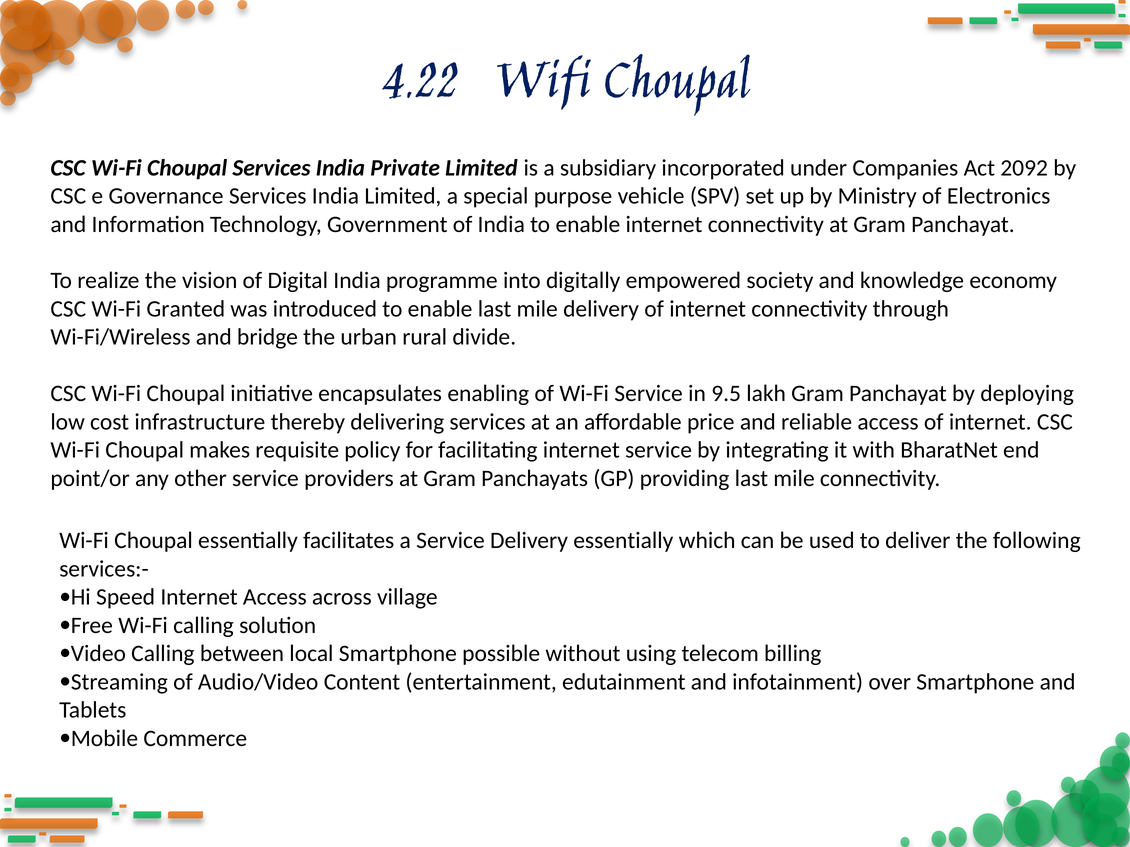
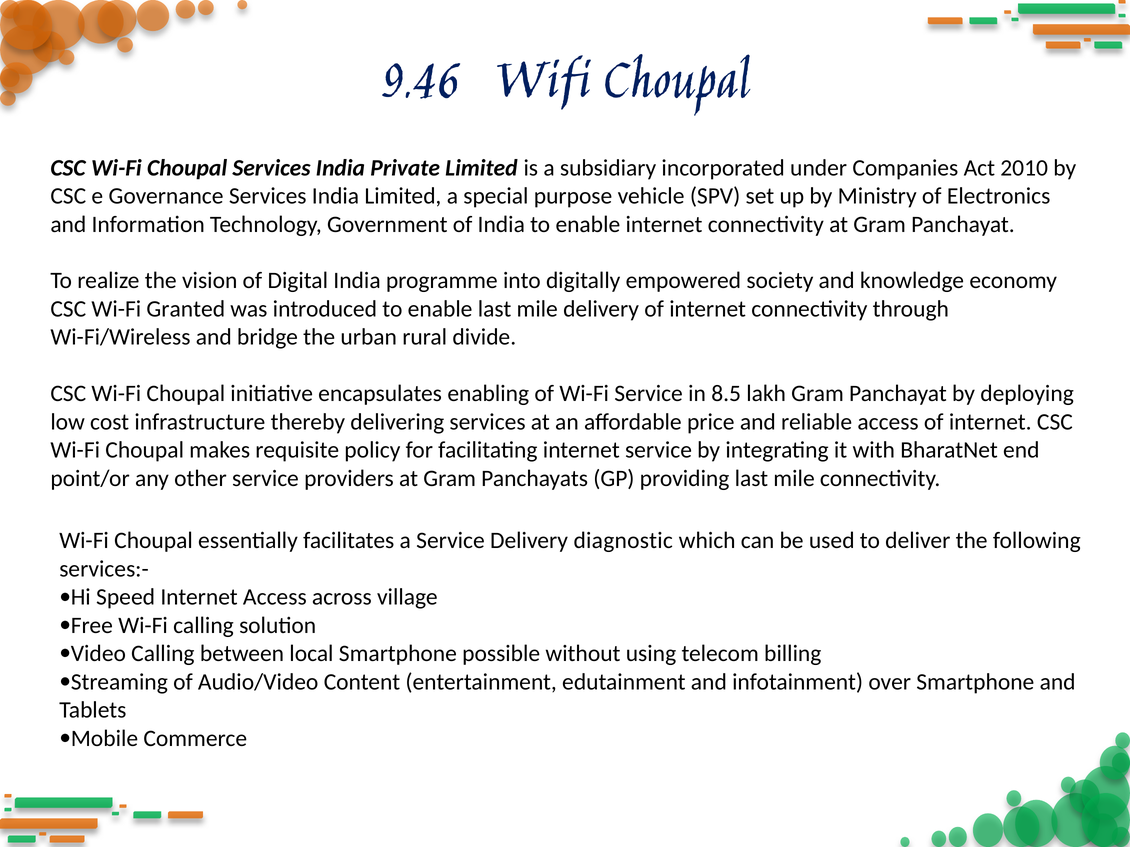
4.22: 4.22 -> 9.46 (419, 77)
2092: 2092 -> 2010 (1024, 168)
9.5: 9.5 -> 8.5 (726, 394)
Delivery essentially: essentially -> diagnostic (623, 541)
